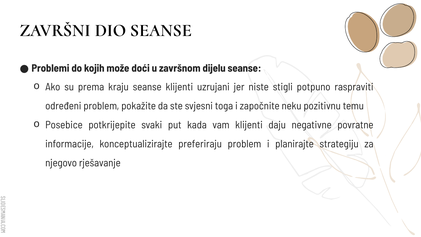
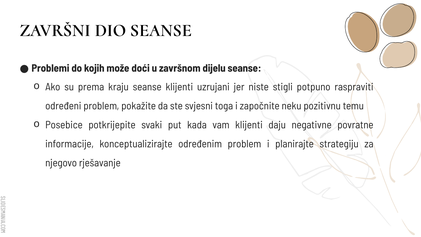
preferiraju: preferiraju -> određenim (200, 144)
